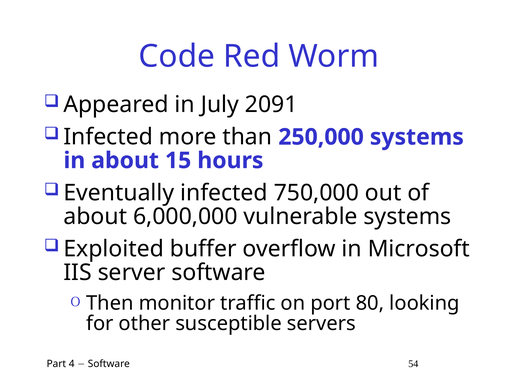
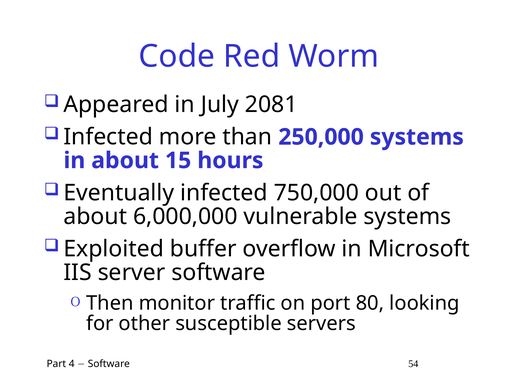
2091: 2091 -> 2081 (271, 104)
